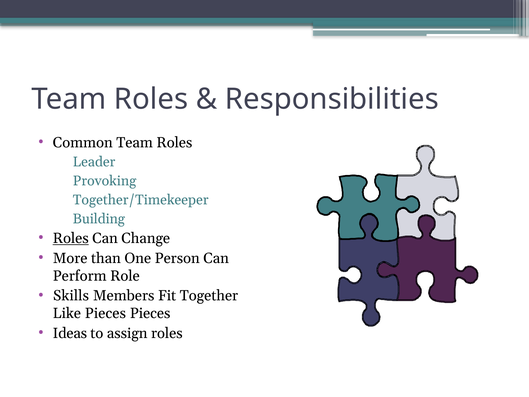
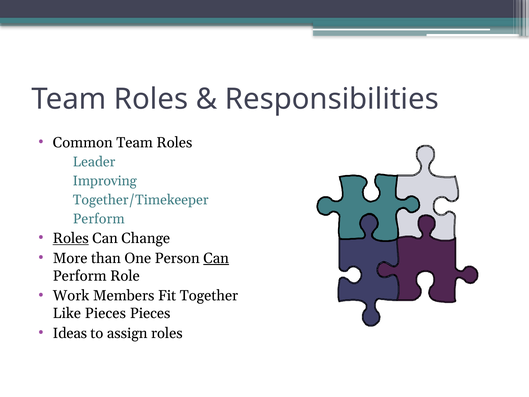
Provoking: Provoking -> Improving (105, 181)
Building: Building -> Perform (99, 219)
Can underline: none -> present (216, 258)
Skills: Skills -> Work (71, 296)
